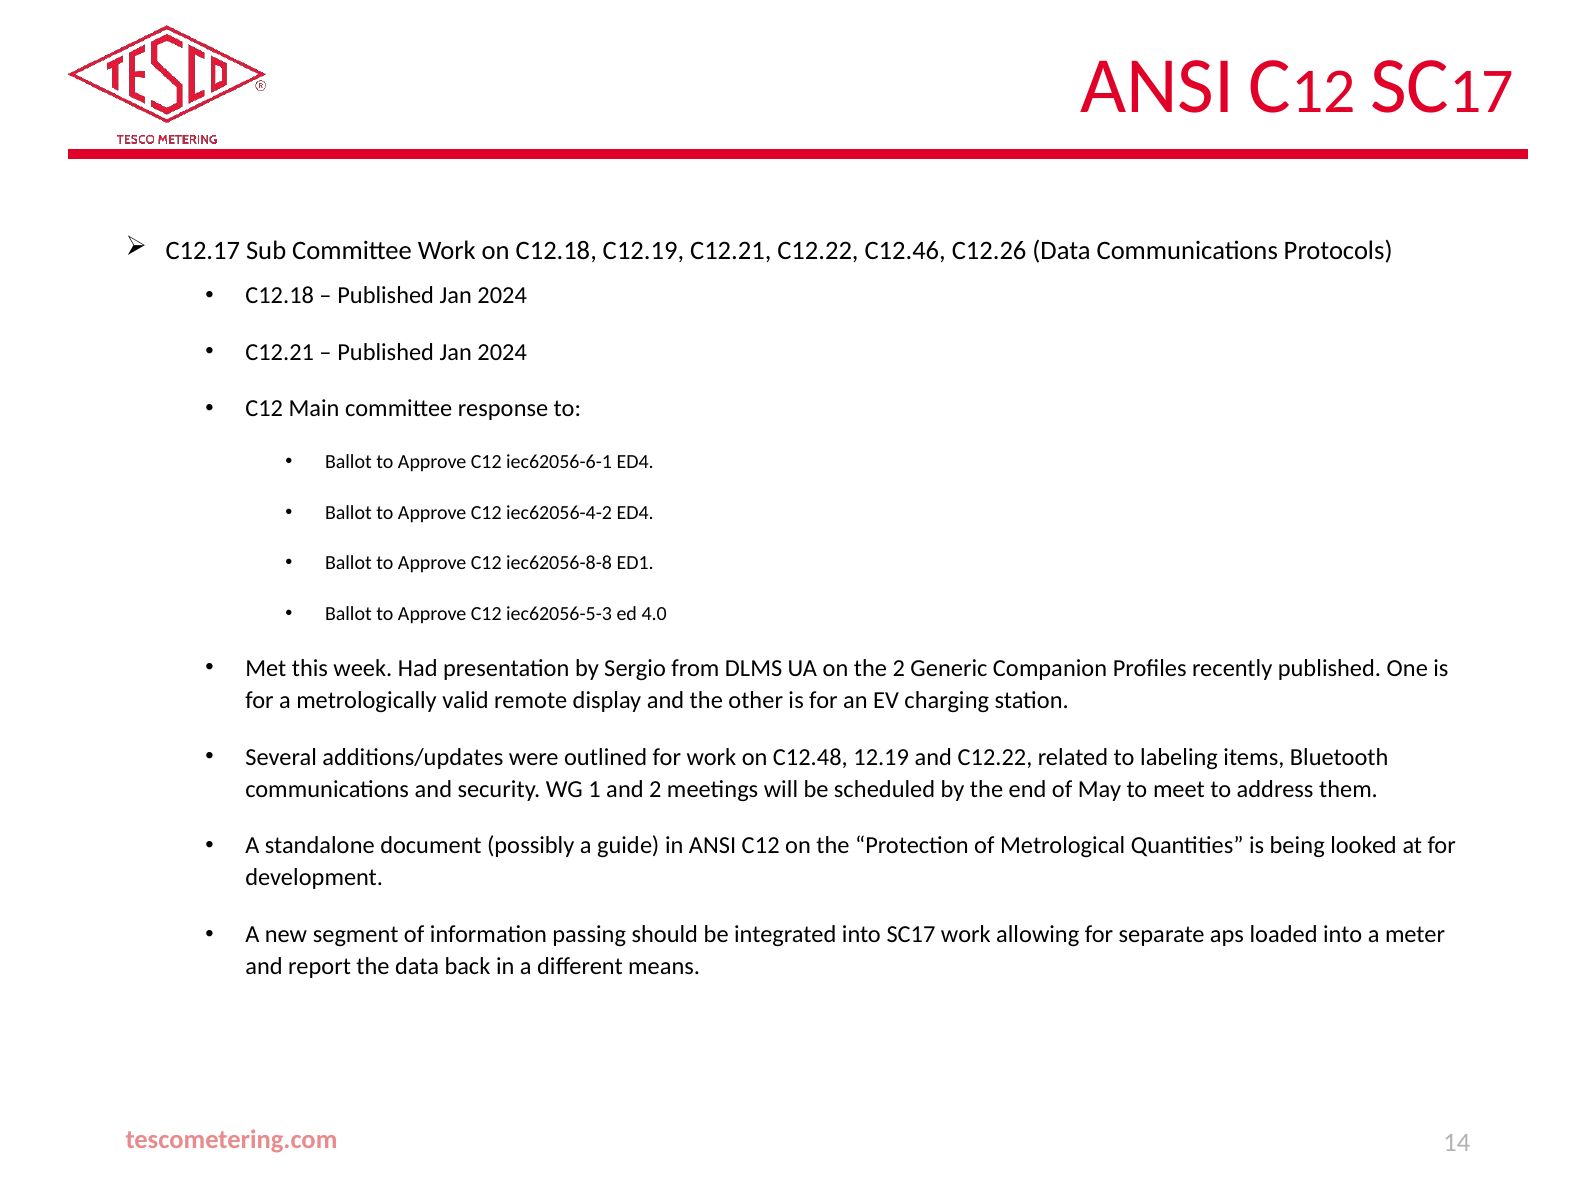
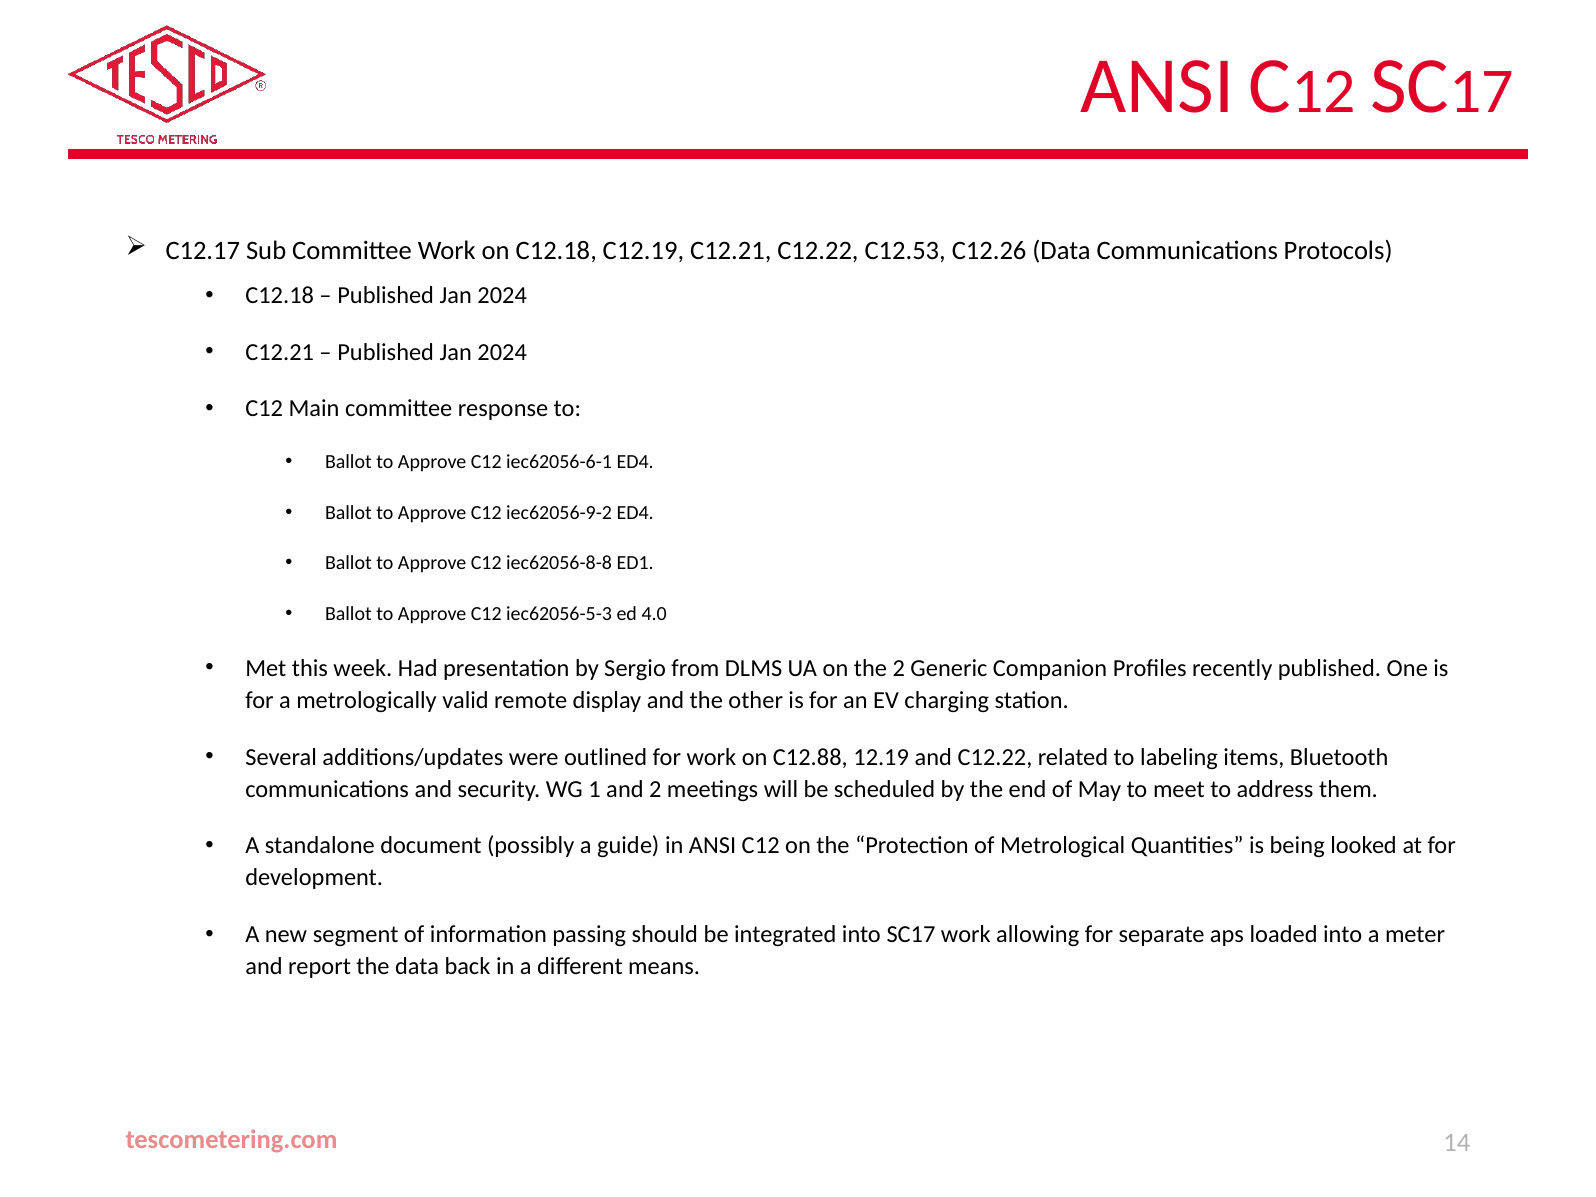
C12.46: C12.46 -> C12.53 (905, 251)
iec62056-4-2: iec62056-4-2 -> iec62056-9-2 (559, 513)
C12.48: C12.48 -> C12.88 (810, 757)
